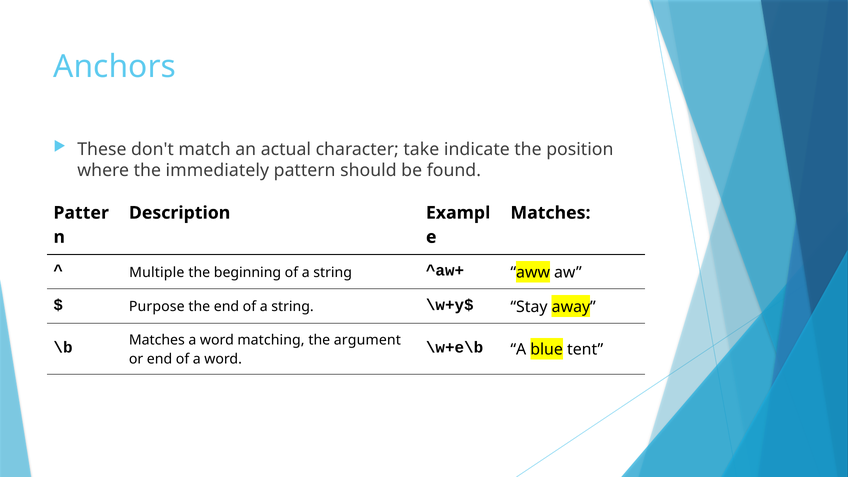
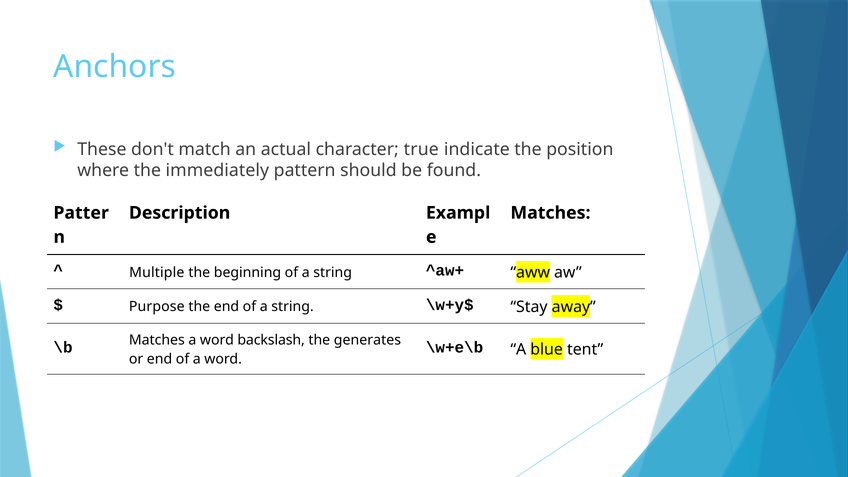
take: take -> true (421, 149)
matching: matching -> backslash (271, 340)
argument: argument -> generates (367, 340)
